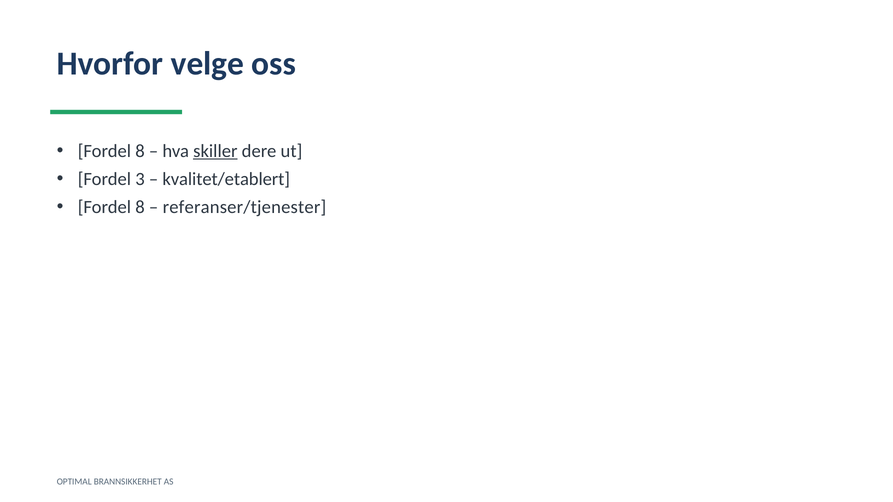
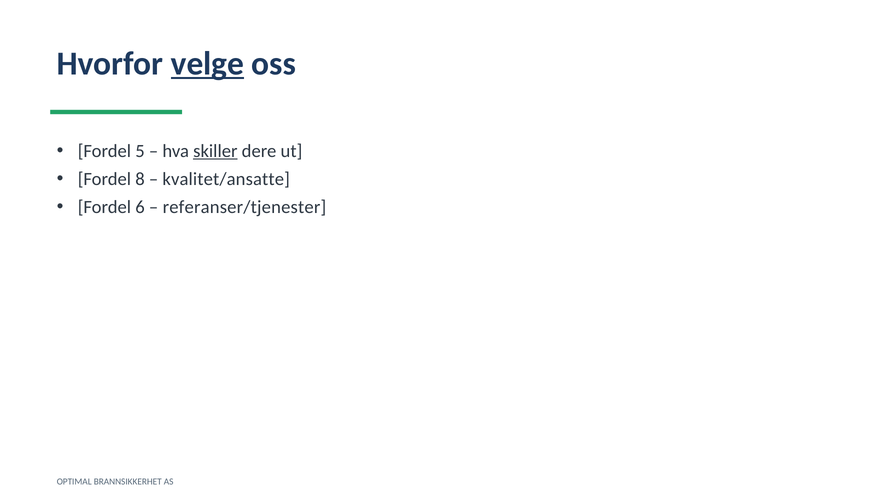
velge underline: none -> present (207, 64)
8: 8 -> 5 (140, 151)
3: 3 -> 8 (140, 179)
kvalitet/etablert: kvalitet/etablert -> kvalitet/ansatte (226, 179)
8: 8 -> 6 (140, 207)
